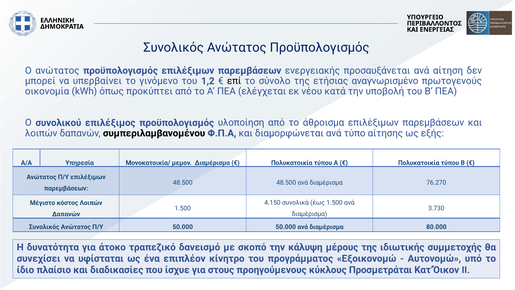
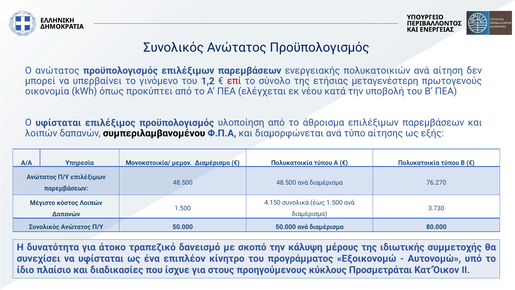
προσαυξάνεται: προσαυξάνεται -> πολυκατοικιών (377, 70)
επί colour: black -> red (234, 81)
αναγνωρισμένο: αναγνωρισμένο -> μεταγενέστερη (385, 81)
Ο συνολικού: συνολικού -> υφίσταται (58, 123)
